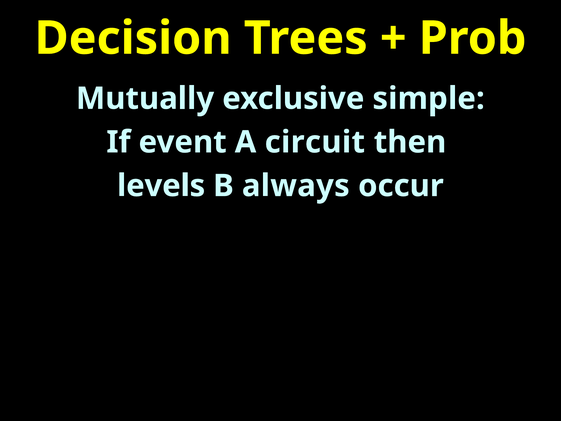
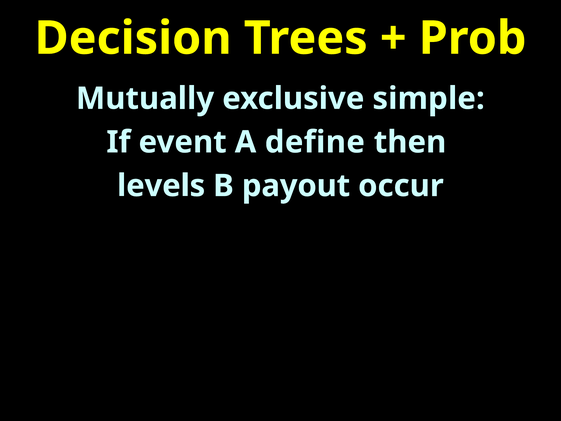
circuit: circuit -> define (315, 142)
always: always -> payout (296, 186)
